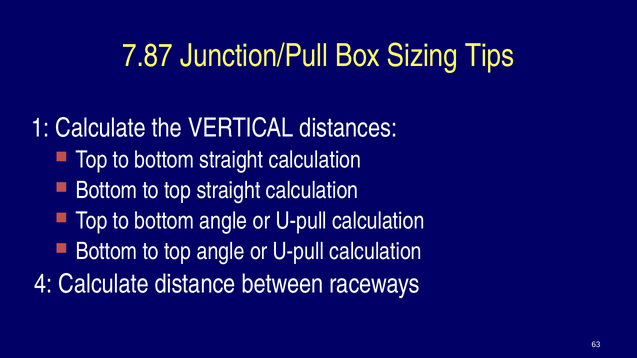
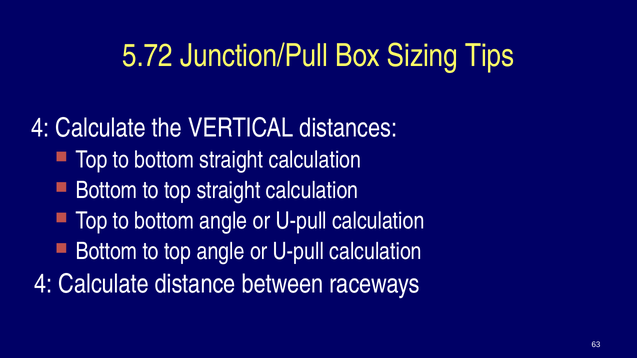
7.87: 7.87 -> 5.72 (148, 56)
1: 1 -> 4 (40, 128)
